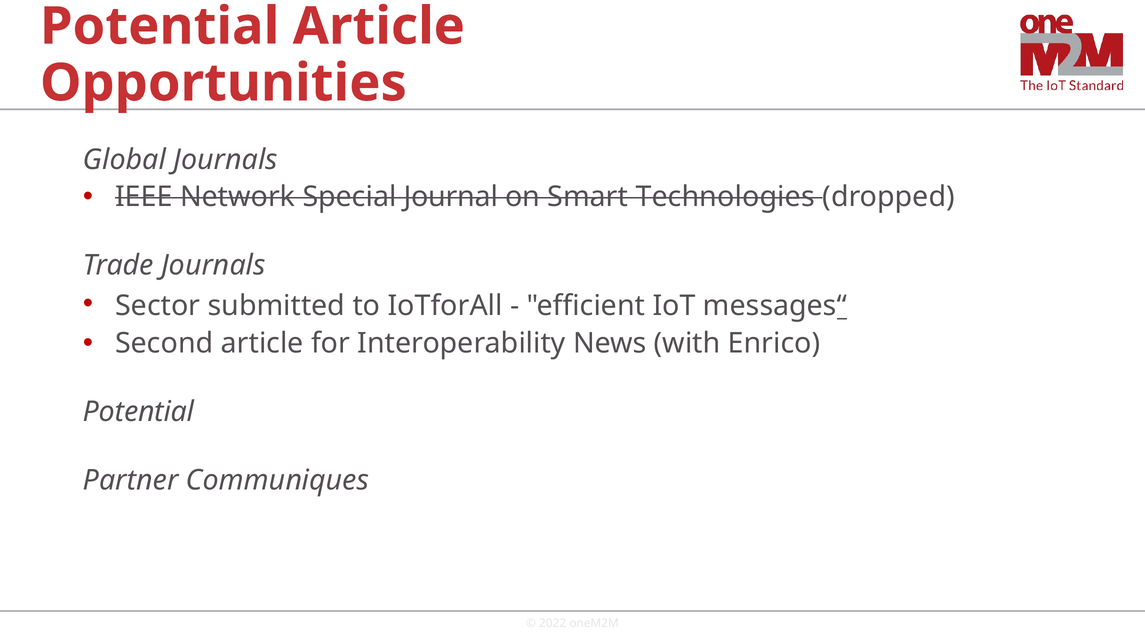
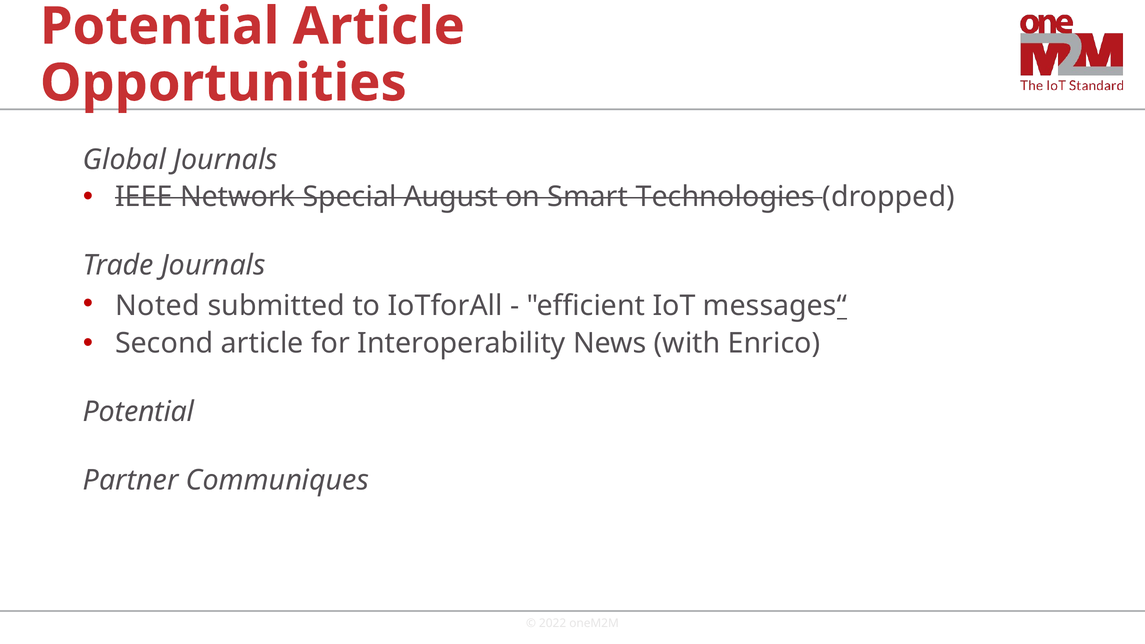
Journal: Journal -> August (451, 197)
Sector: Sector -> Noted (158, 306)
